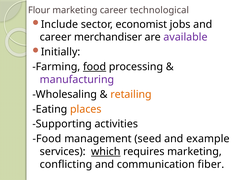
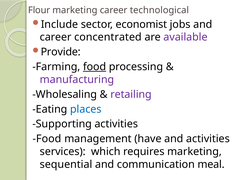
merchandiser: merchandiser -> concentrated (108, 37)
Initially: Initially -> Provide (61, 52)
retailing colour: orange -> purple (131, 94)
places colour: orange -> blue (86, 109)
seed: seed -> have (148, 138)
and example: example -> activities (208, 138)
which underline: present -> none (106, 151)
conflicting: conflicting -> sequential (66, 164)
fiber: fiber -> meal (211, 164)
